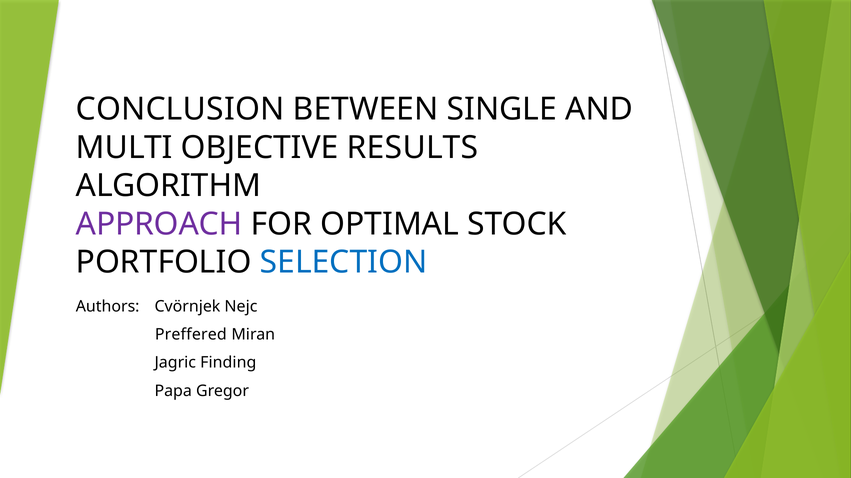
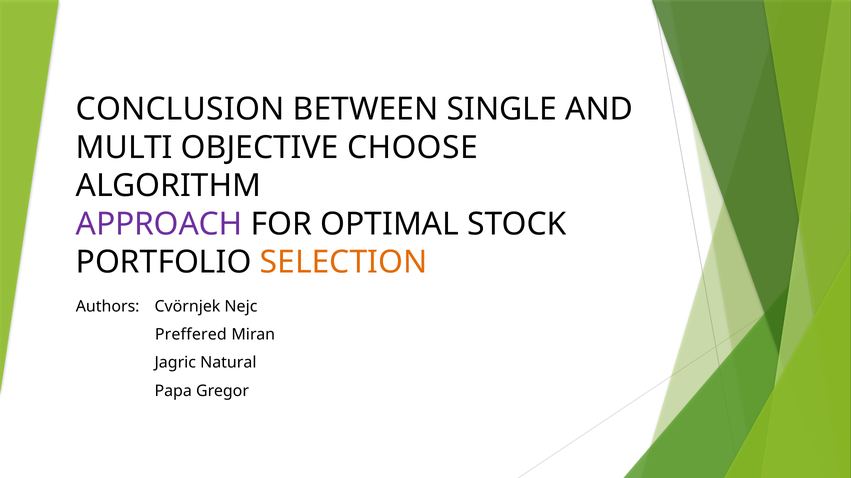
RESULTS: RESULTS -> CHOOSE (413, 148)
SELECTION colour: blue -> orange (344, 263)
Finding: Finding -> Natural (228, 363)
